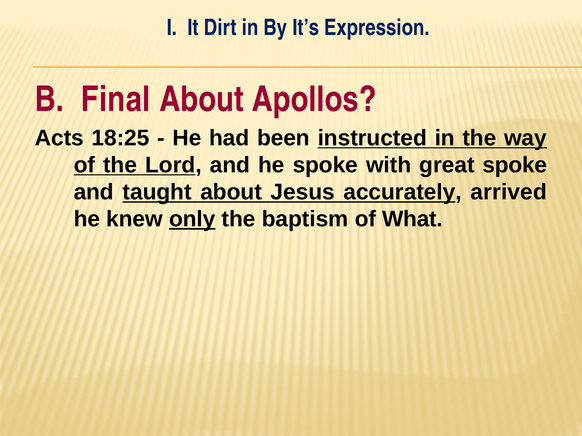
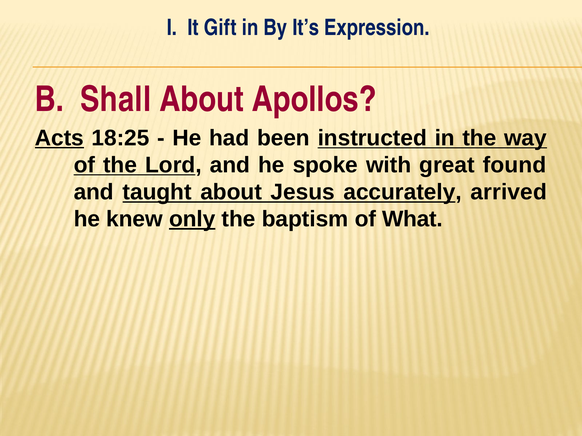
Dirt: Dirt -> Gift (220, 28)
Final: Final -> Shall (116, 100)
Acts underline: none -> present (59, 138)
great spoke: spoke -> found (515, 165)
